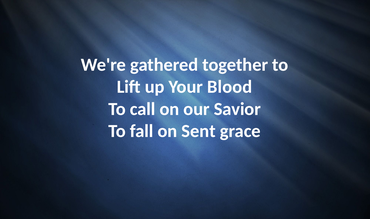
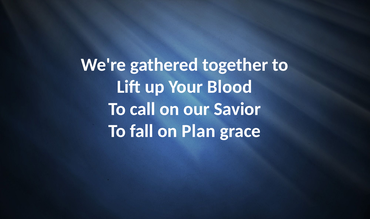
Sent: Sent -> Plan (199, 131)
